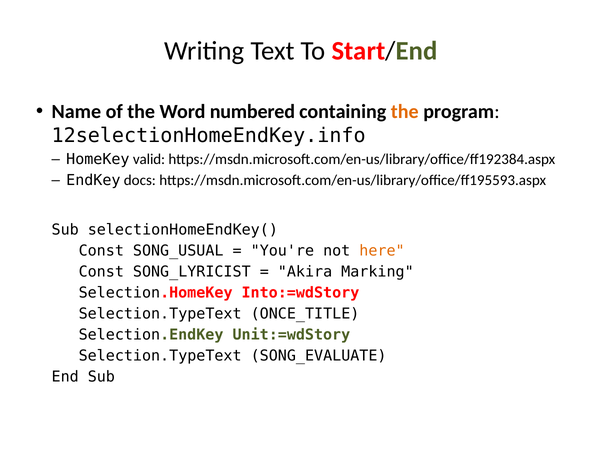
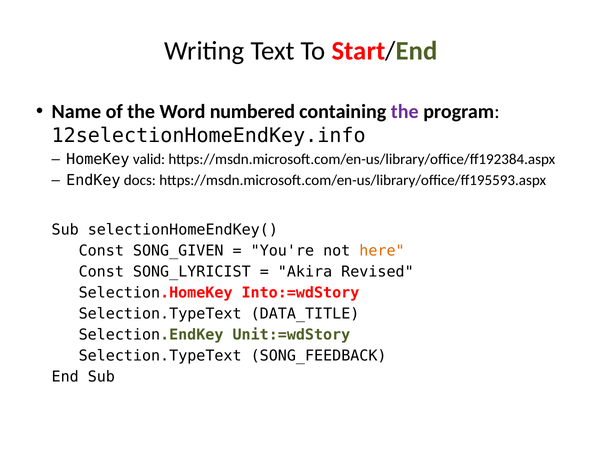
the colour: orange -> purple (405, 112)
SONG_USUAL: SONG_USUAL -> SONG_GIVEN (178, 251)
Marking: Marking -> Revised (377, 272)
ONCE_TITLE: ONCE_TITLE -> DATA_TITLE (305, 314)
SONG_EVALUATE: SONG_EVALUATE -> SONG_FEEDBACK (319, 356)
